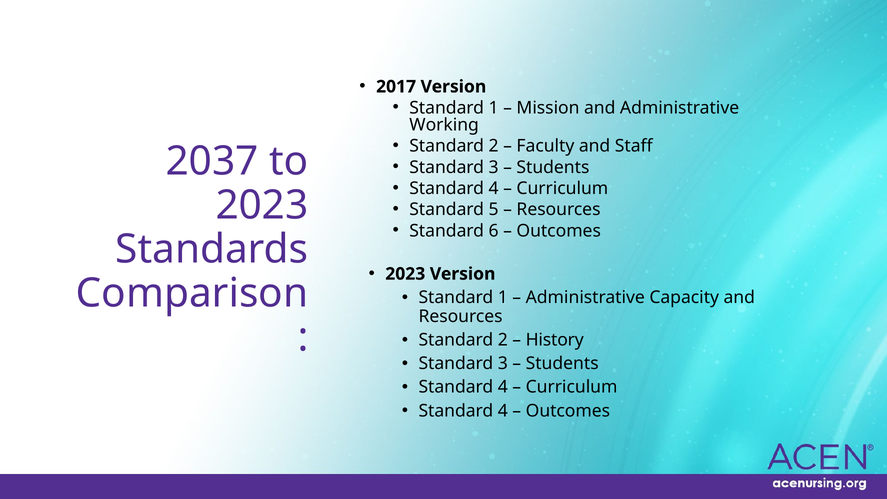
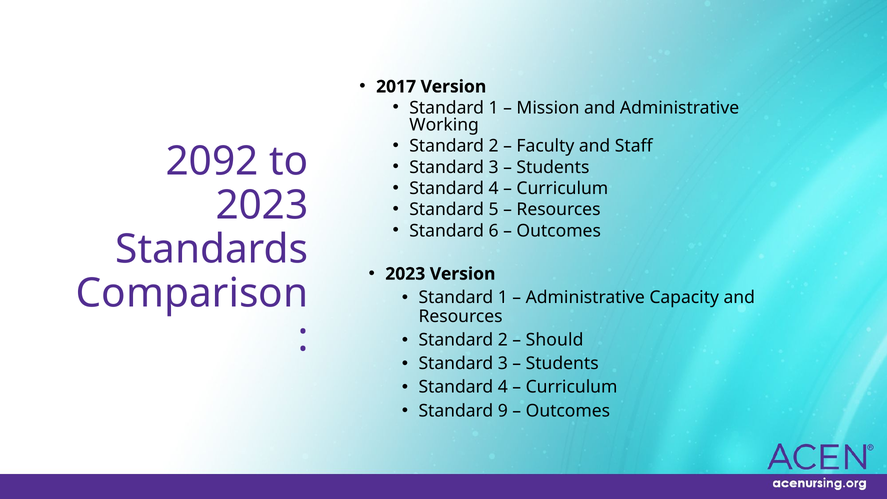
2037: 2037 -> 2092 (212, 161)
History: History -> Should (555, 340)
4: 4 -> 9 (503, 411)
